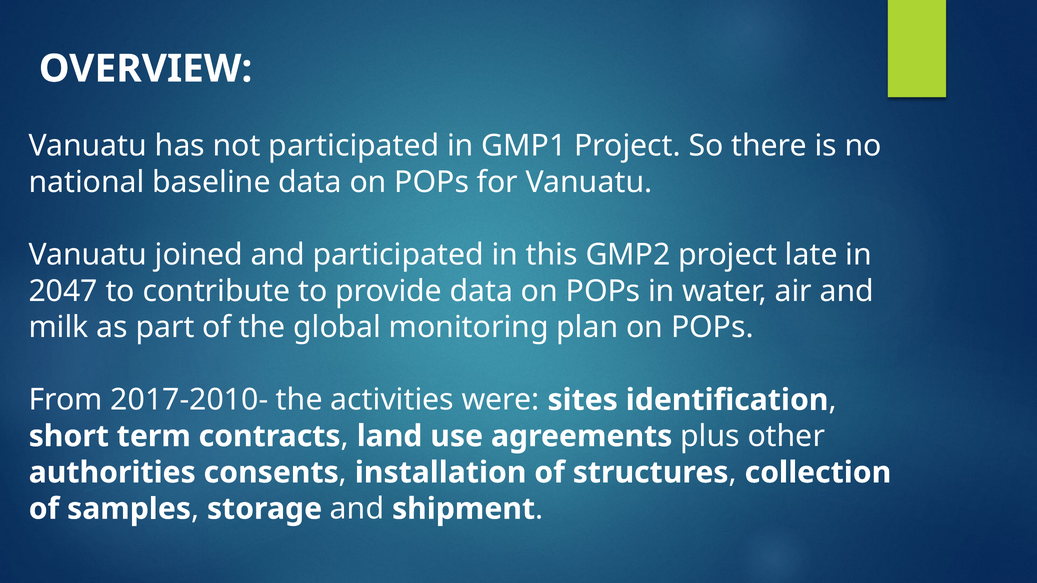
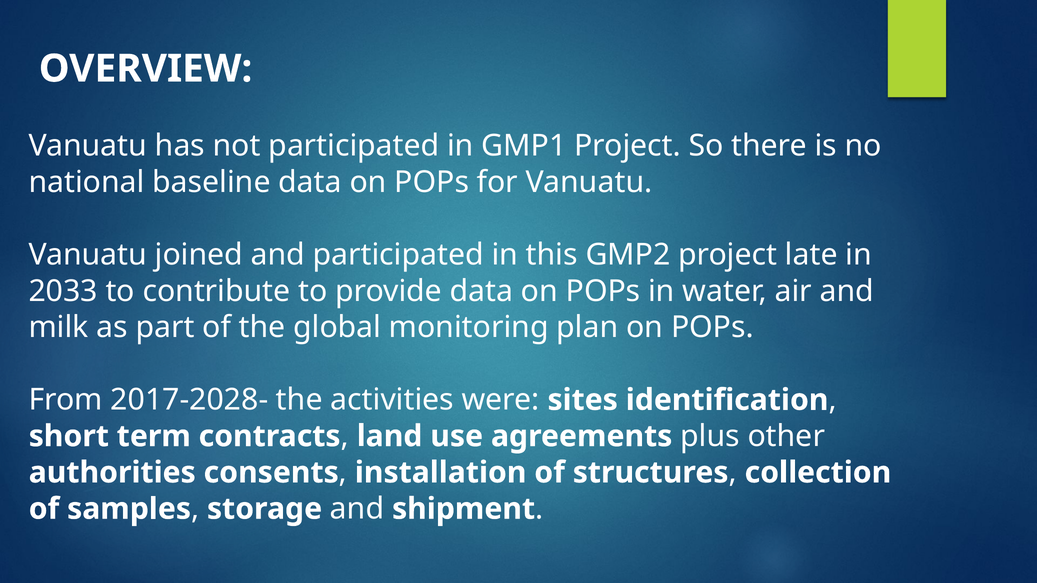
2047: 2047 -> 2033 (63, 291)
2017-2010-: 2017-2010- -> 2017-2028- (189, 400)
